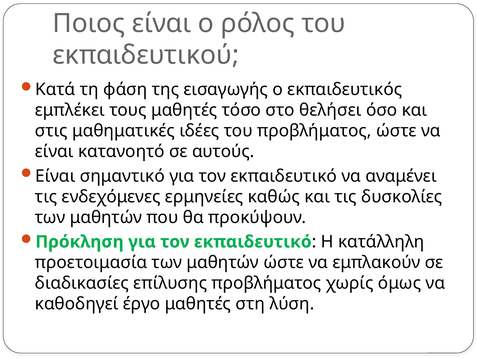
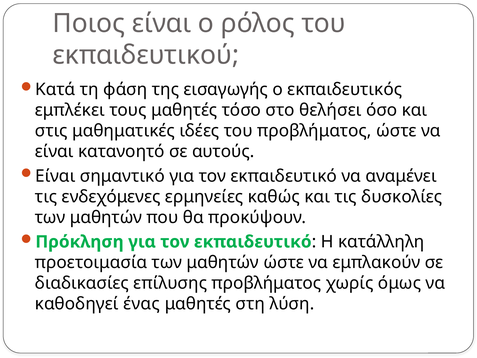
έργο: έργο -> ένας (141, 304)
